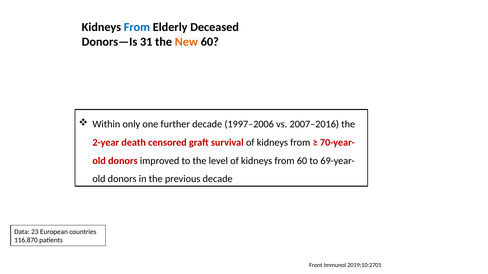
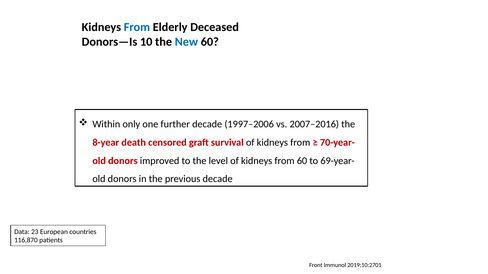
31: 31 -> 10 (146, 42)
New colour: orange -> blue (186, 42)
2-year: 2-year -> 8-year (106, 143)
